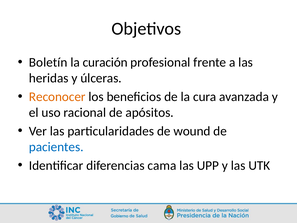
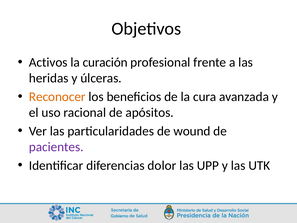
Boletín: Boletín -> Activos (48, 62)
pacientes colour: blue -> purple (56, 147)
cama: cama -> dolor (162, 165)
